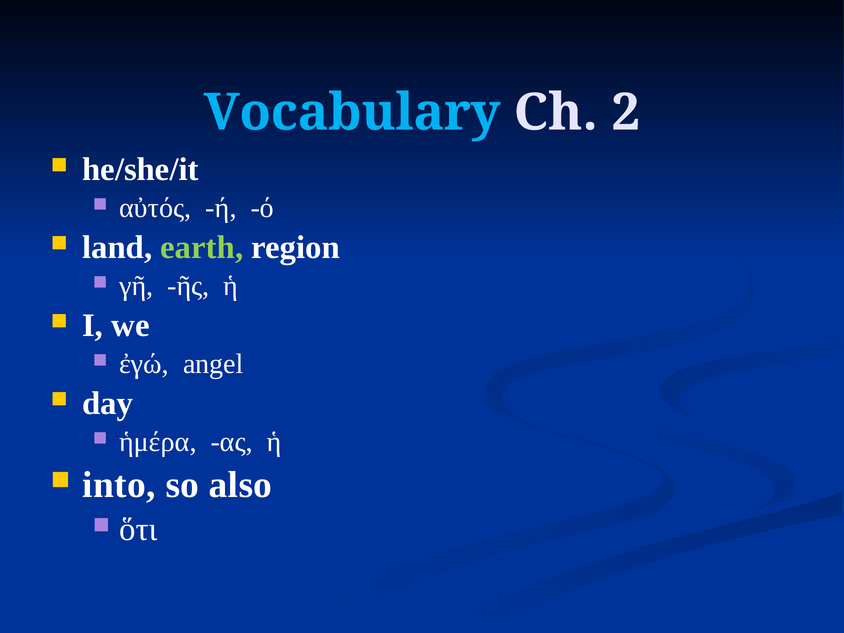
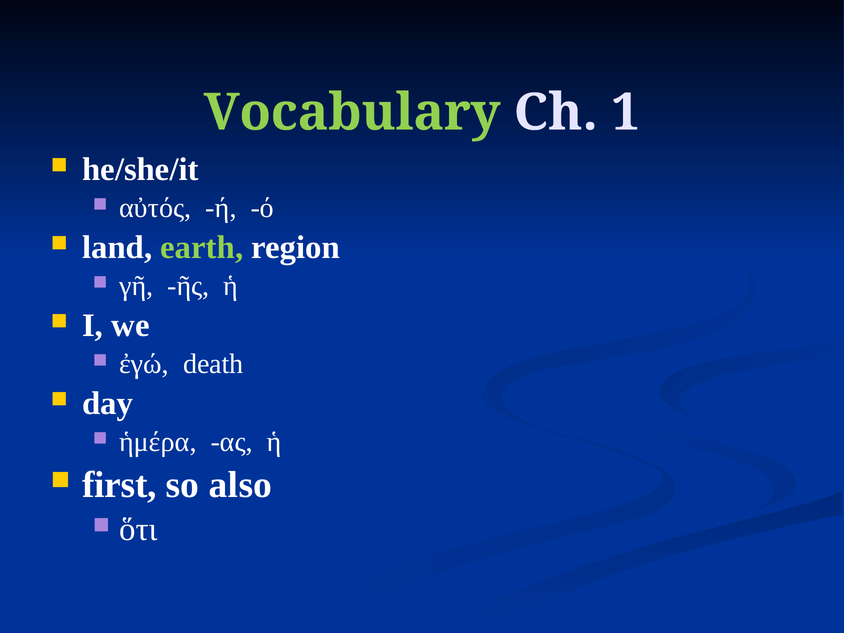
Vocabulary colour: light blue -> light green (352, 113)
2: 2 -> 1 (626, 113)
angel: angel -> death (213, 364)
into: into -> first (119, 485)
